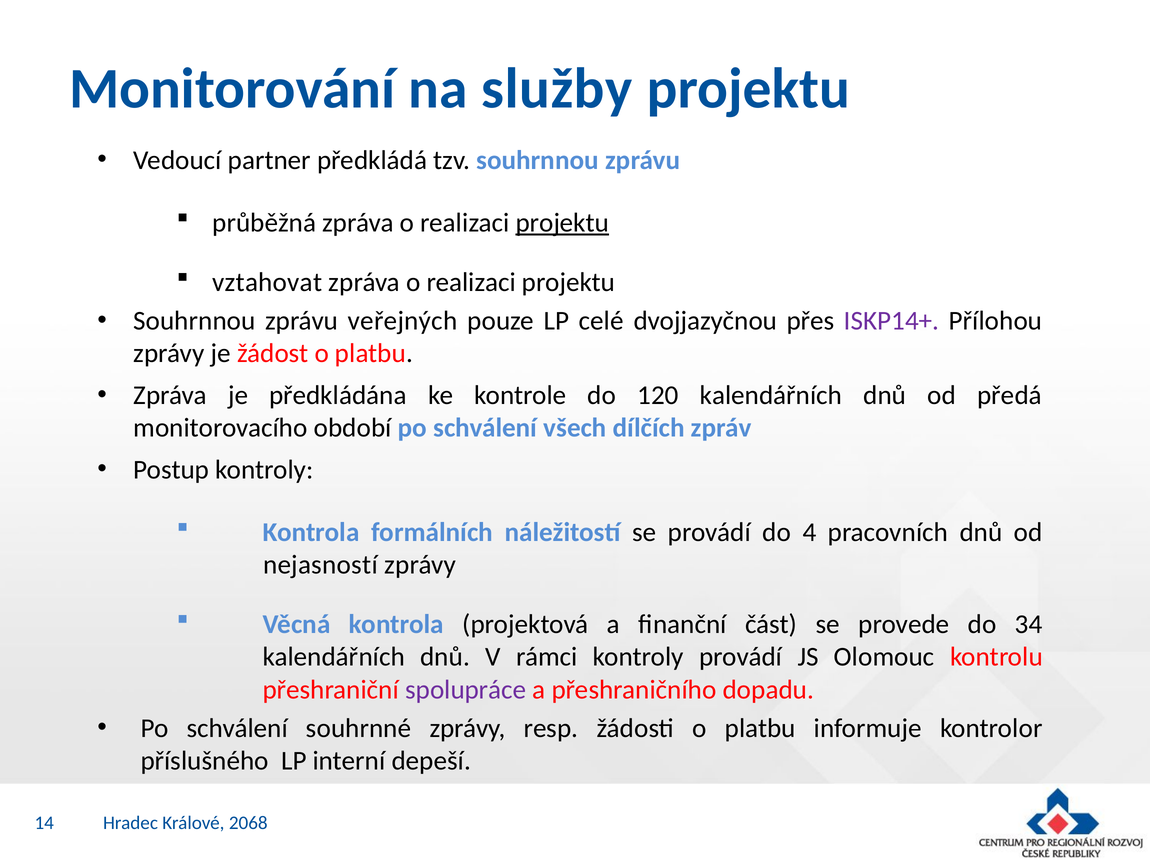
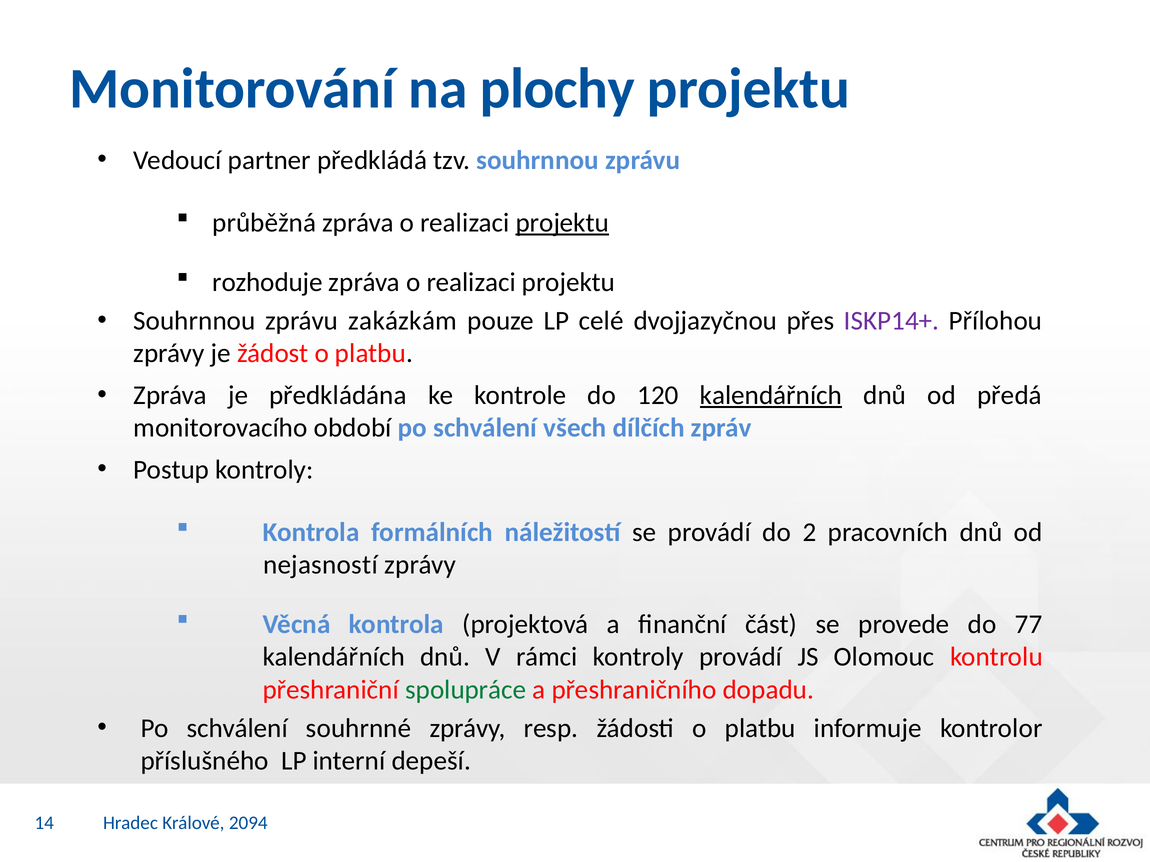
služby: služby -> plochy (557, 89)
vztahovat: vztahovat -> rozhoduje (267, 282)
veřejných: veřejných -> zakázkám (403, 321)
kalendářních underline: none -> present (771, 396)
4: 4 -> 2 (809, 533)
34: 34 -> 77 (1029, 625)
spolupráce colour: purple -> green (466, 690)
2068: 2068 -> 2094 (248, 823)
